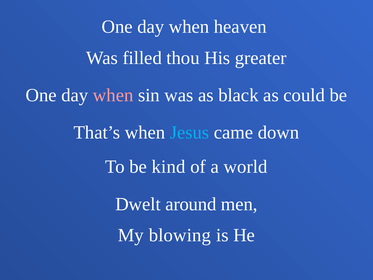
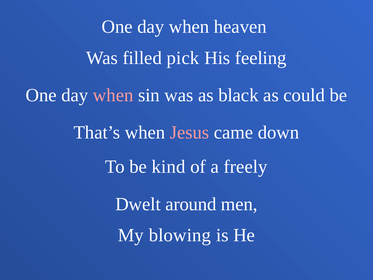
thou: thou -> pick (183, 58)
greater: greater -> feeling (261, 58)
Jesus colour: light blue -> pink (190, 132)
world: world -> freely (246, 167)
